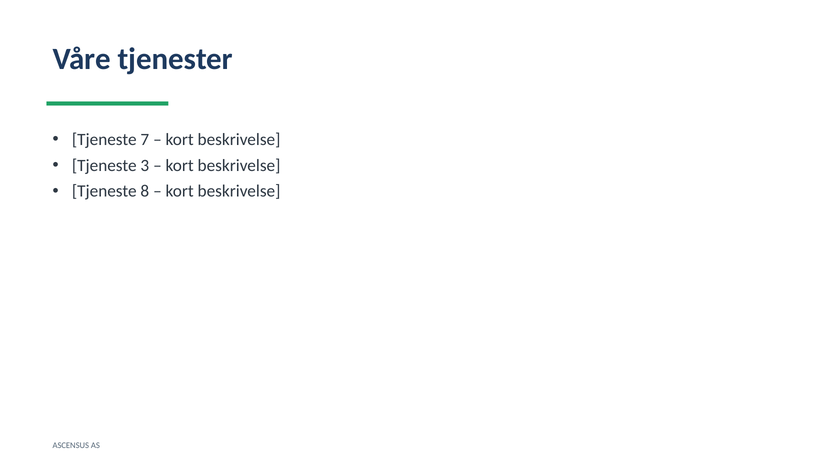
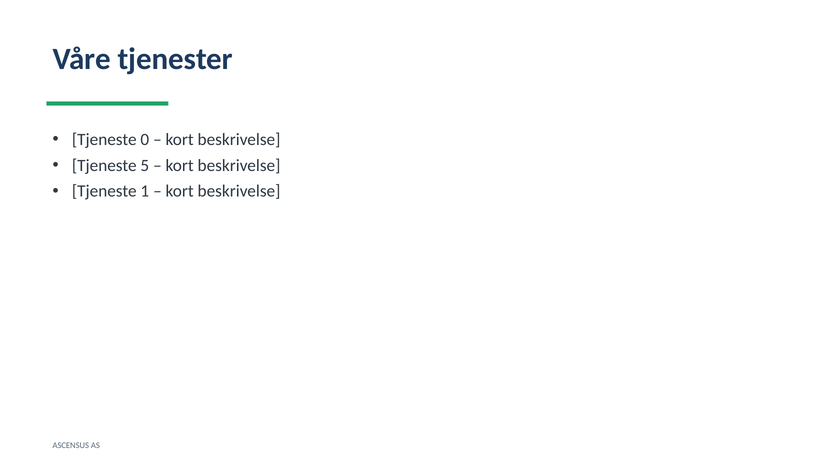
7: 7 -> 0 (145, 140)
3: 3 -> 5 (145, 166)
8: 8 -> 1 (145, 192)
